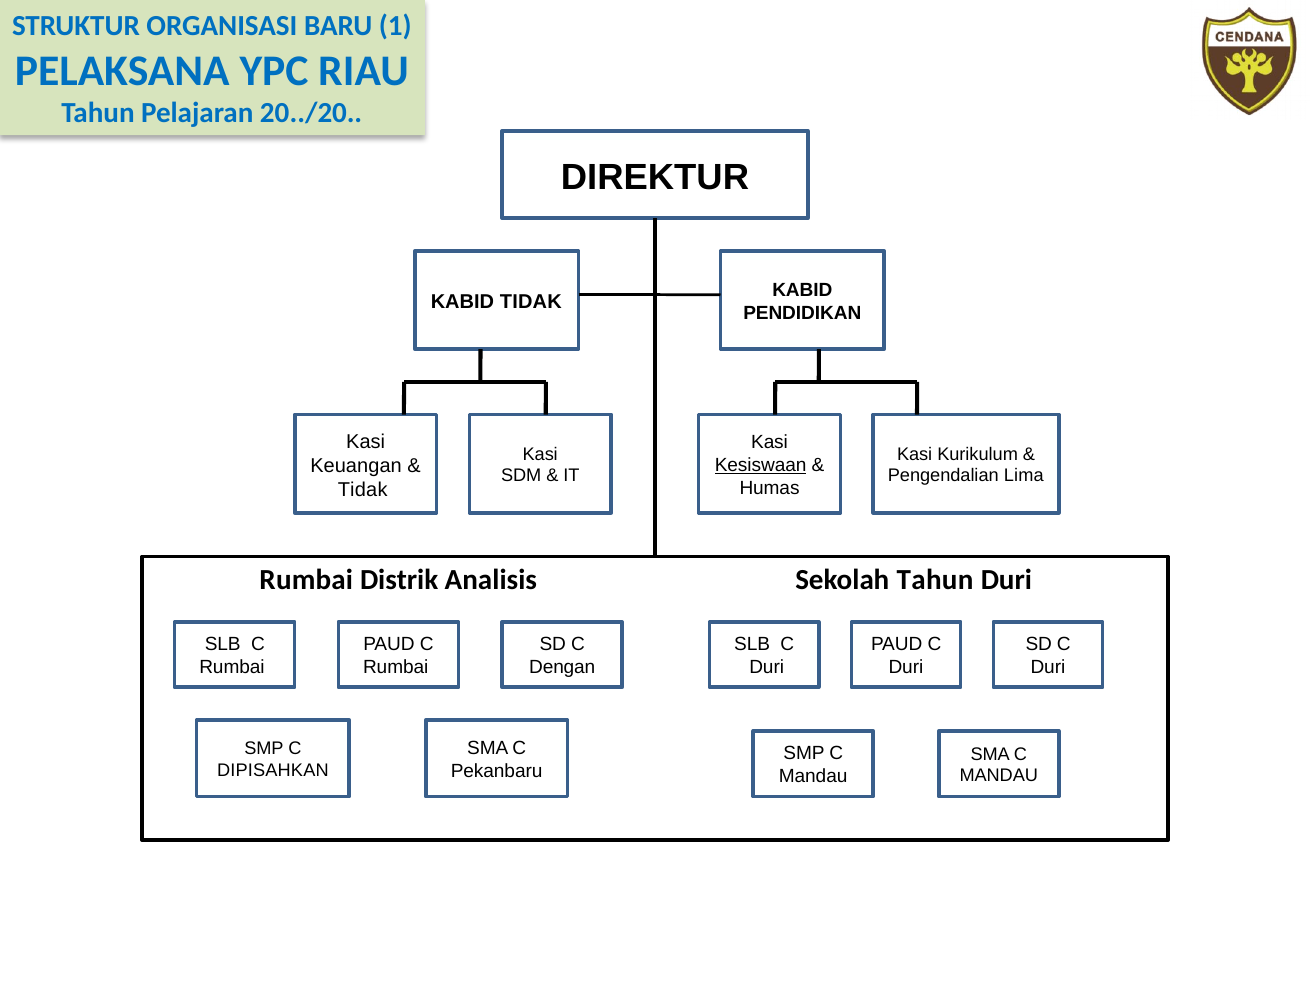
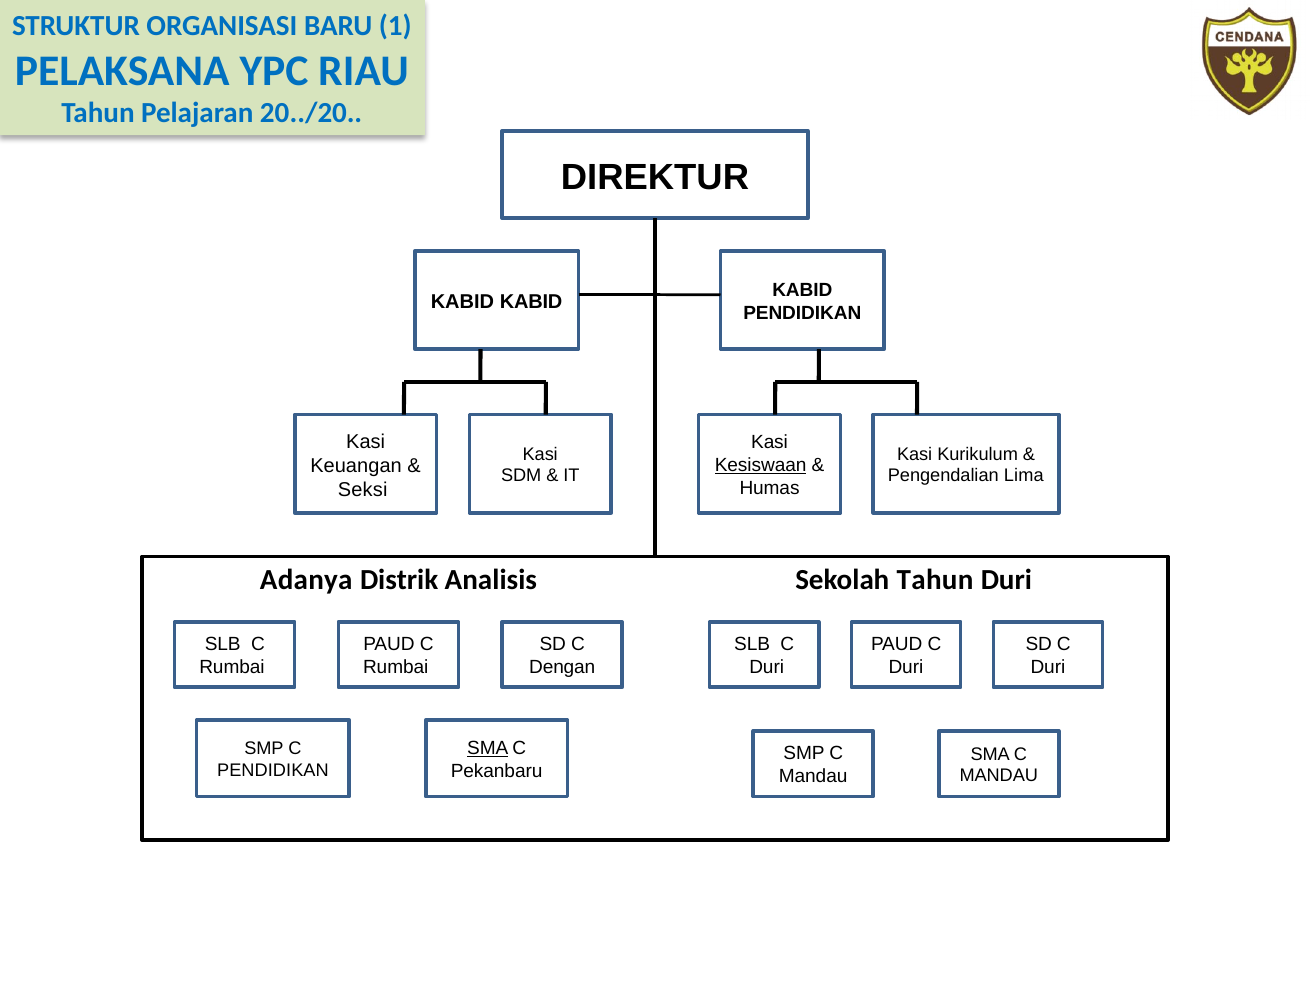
KABID TIDAK: TIDAK -> KABID (531, 302)
Tidak: Tidak -> Seksi (363, 490)
Rumbai: Rumbai -> Adanya (306, 580)
SMA underline: none -> present (488, 749)
DIPISAHKAN: DIPISAHKAN -> PENDIDIKAN (273, 771)
